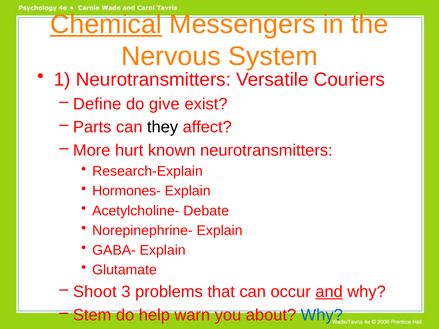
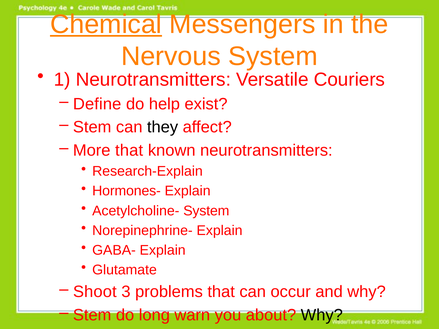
give: give -> help (164, 104)
Parts: Parts -> Stem (92, 127)
More hurt: hurt -> that (129, 150)
Acetylcholine- Debate: Debate -> System (206, 211)
and underline: present -> none (329, 292)
help: help -> long (154, 315)
Why colour: blue -> black (322, 315)
